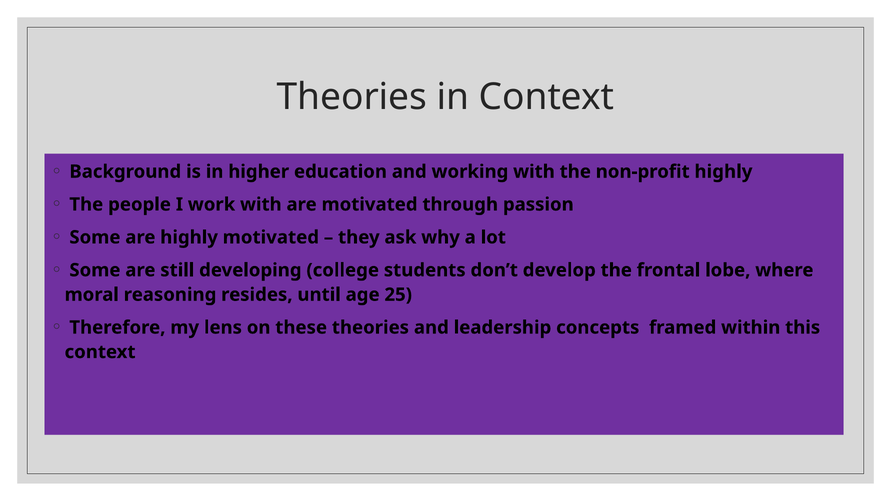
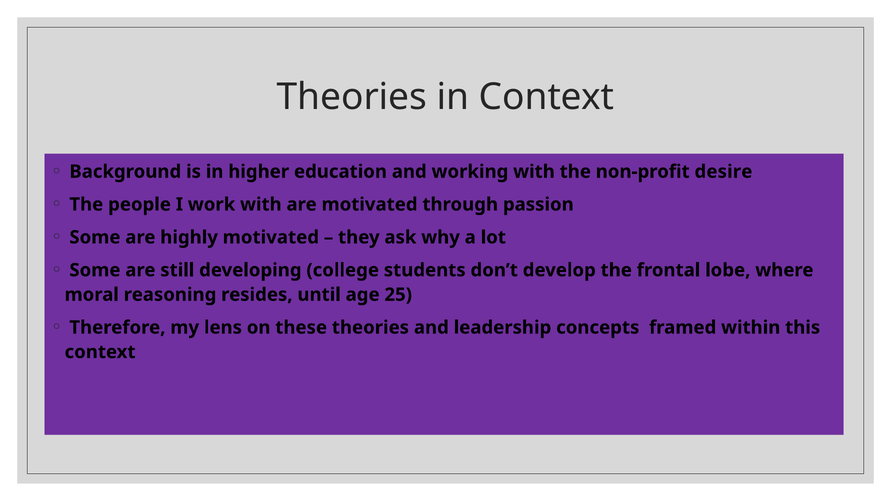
non-profit highly: highly -> desire (723, 172)
